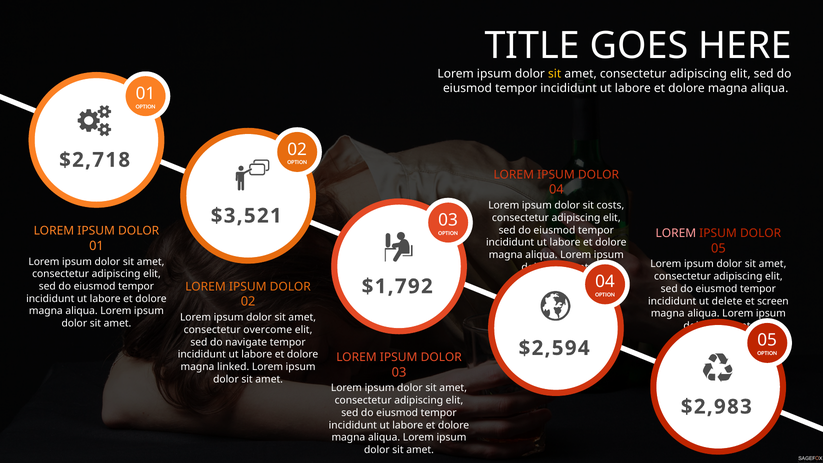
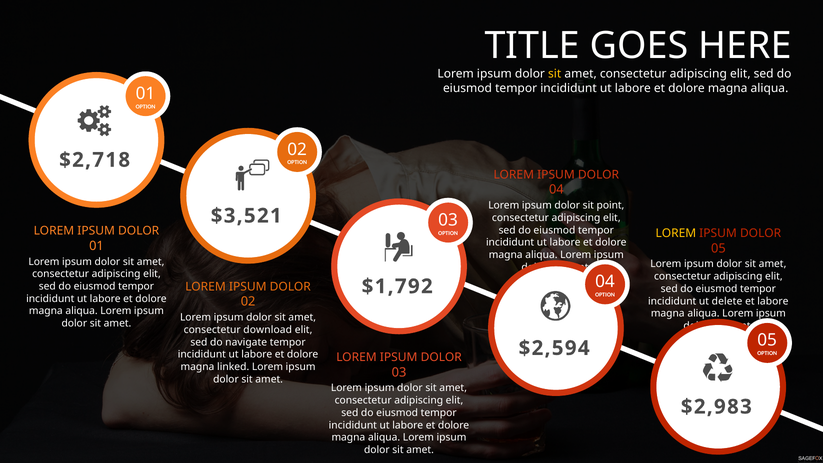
costs: costs -> point (610, 205)
LOREM colour: pink -> yellow (676, 233)
et screen: screen -> labore (773, 301)
overcome: overcome -> download (268, 330)
